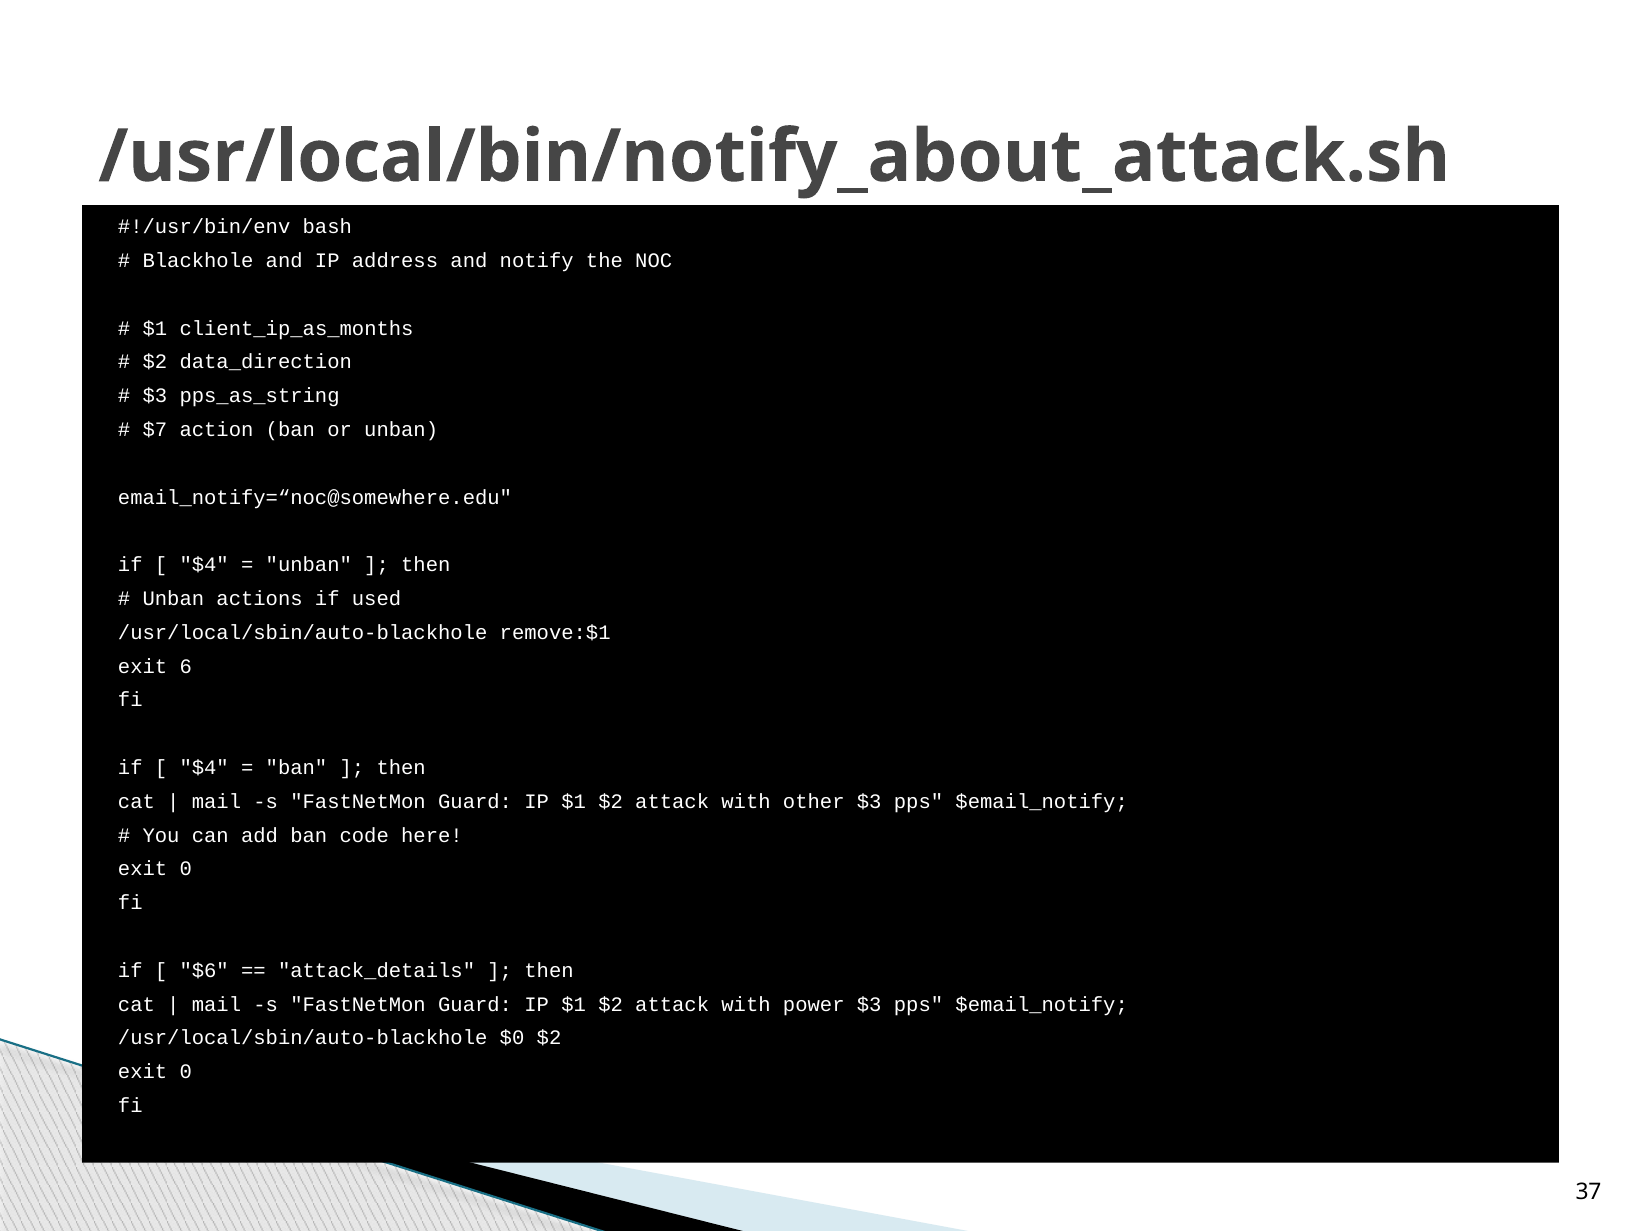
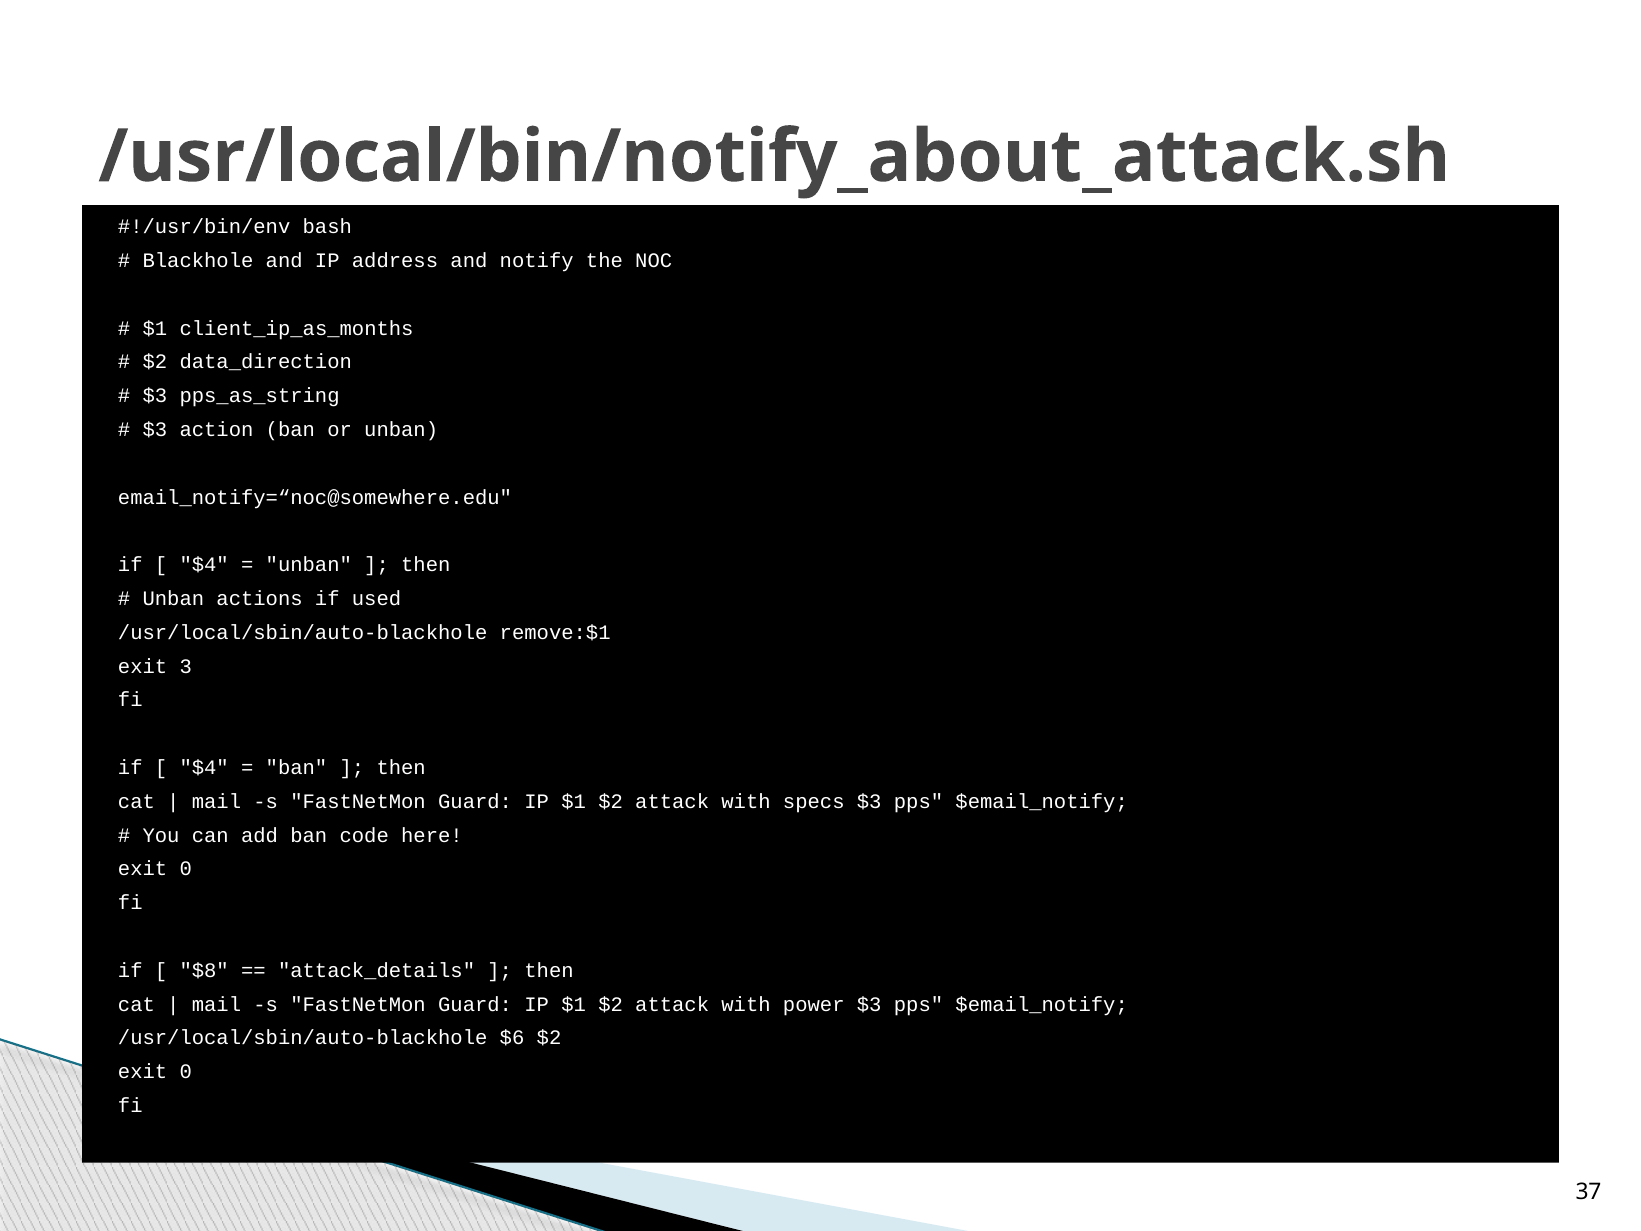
$7: $7 -> $3 (155, 430)
6: 6 -> 3 (186, 666)
other: other -> specs (814, 801)
$6: $6 -> $8 (204, 970)
$0: $0 -> $6 (512, 1038)
